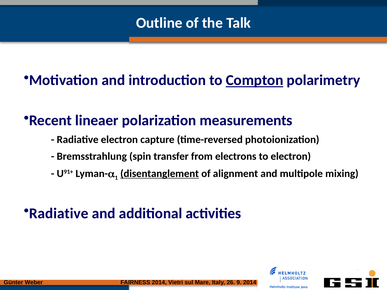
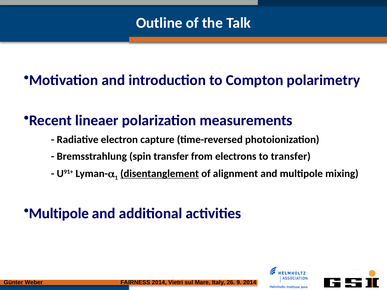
Compton underline: present -> none (255, 80)
to electron: electron -> transfer (291, 156)
Radiative: Radiative -> Multipole (59, 214)
